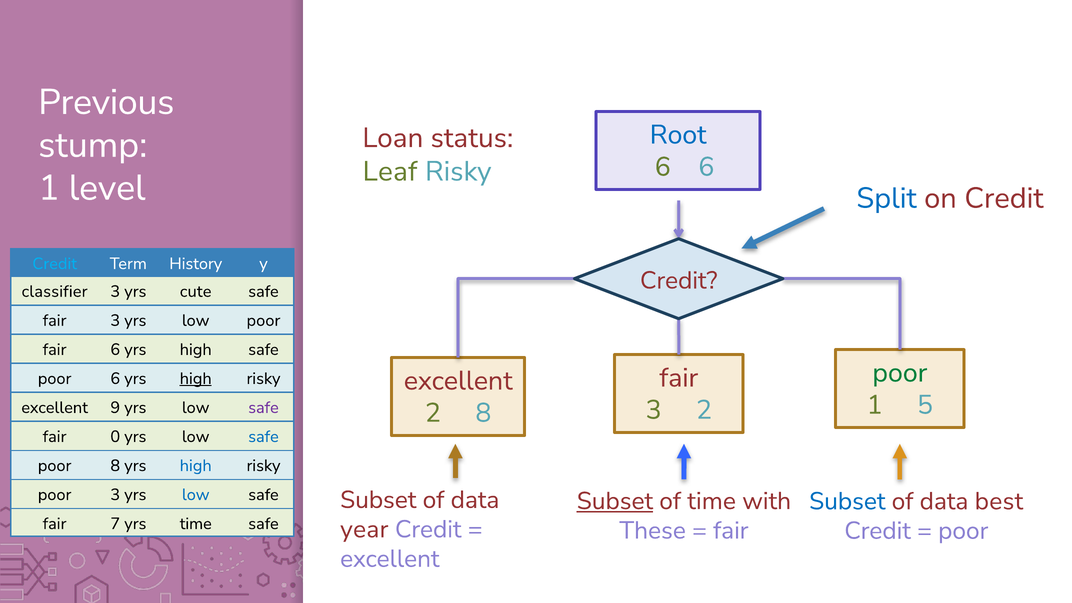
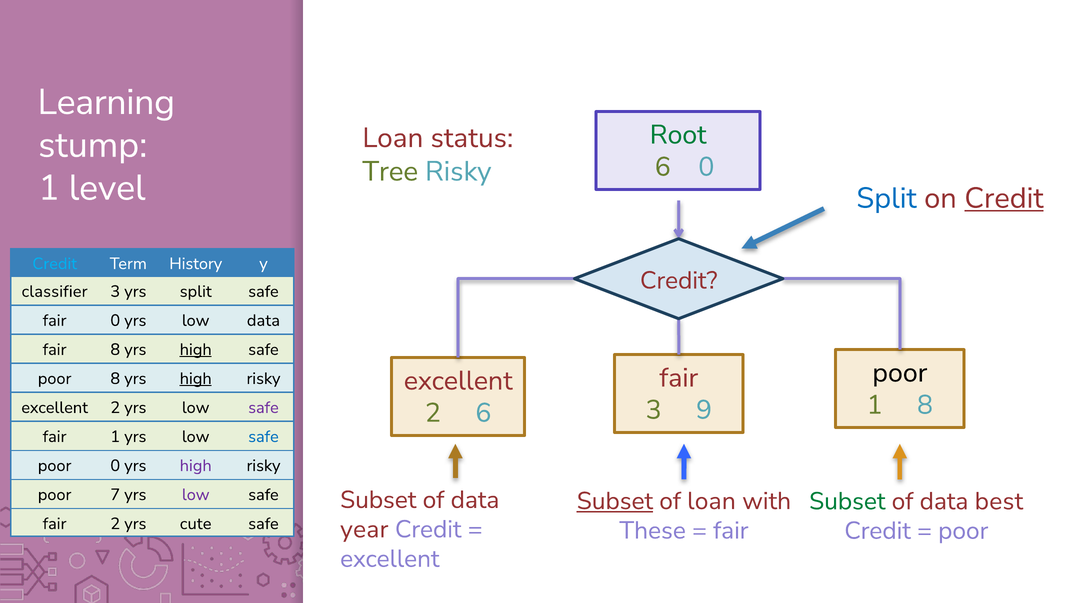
Previous: Previous -> Learning (106, 102)
Root colour: blue -> green (678, 135)
6 6: 6 -> 0 (706, 167)
Leaf: Leaf -> Tree (390, 171)
Credit underline: none -> present (1004, 198)
yrs cute: cute -> split (196, 291)
3: 3 -> 0 (115, 320)
low poor: poor -> data (263, 320)
fair 6: 6 -> 8 (115, 349)
high underline: none -> present (196, 349)
poor colour: green -> black (900, 373)
poor 6: 6 -> 8 (115, 379)
1 5: 5 -> 8 (925, 405)
3 2: 2 -> 9 (704, 410)
9: 9 -> 2 (115, 408)
2 8: 8 -> 6 (483, 413)
fair 0: 0 -> 1 (115, 437)
poor 8: 8 -> 0 (115, 466)
high colour: blue -> purple (196, 466)
poor 3: 3 -> 7 (115, 495)
low colour: blue -> purple (196, 495)
of time: time -> loan (712, 501)
Subset colour: blue -> green (847, 501)
fair 7: 7 -> 2 (115, 524)
yrs time: time -> cute (196, 524)
